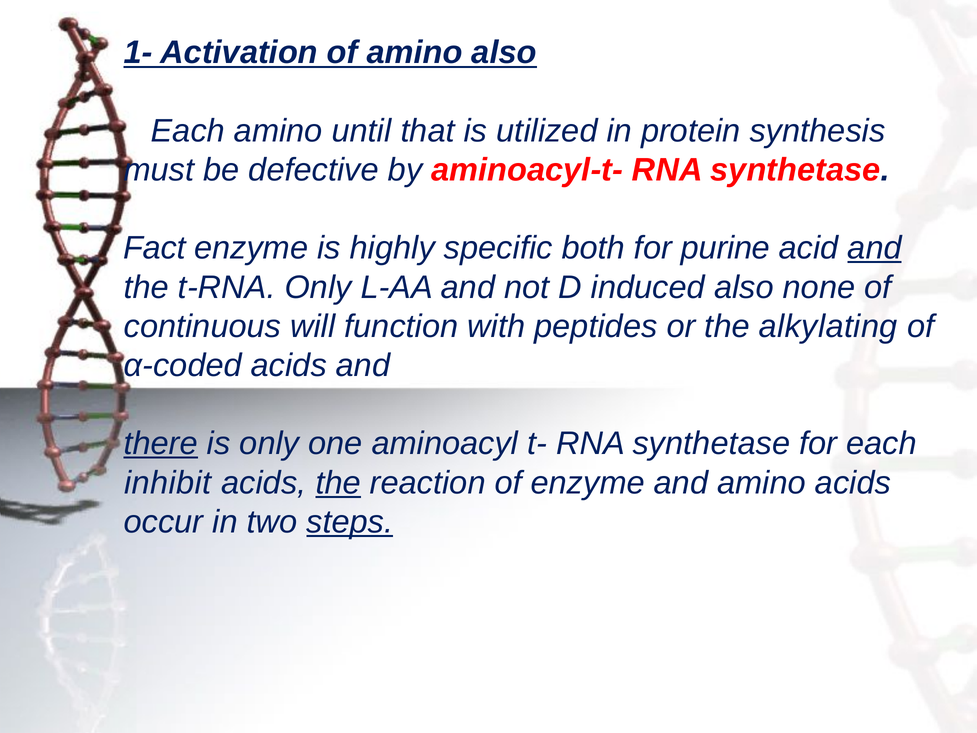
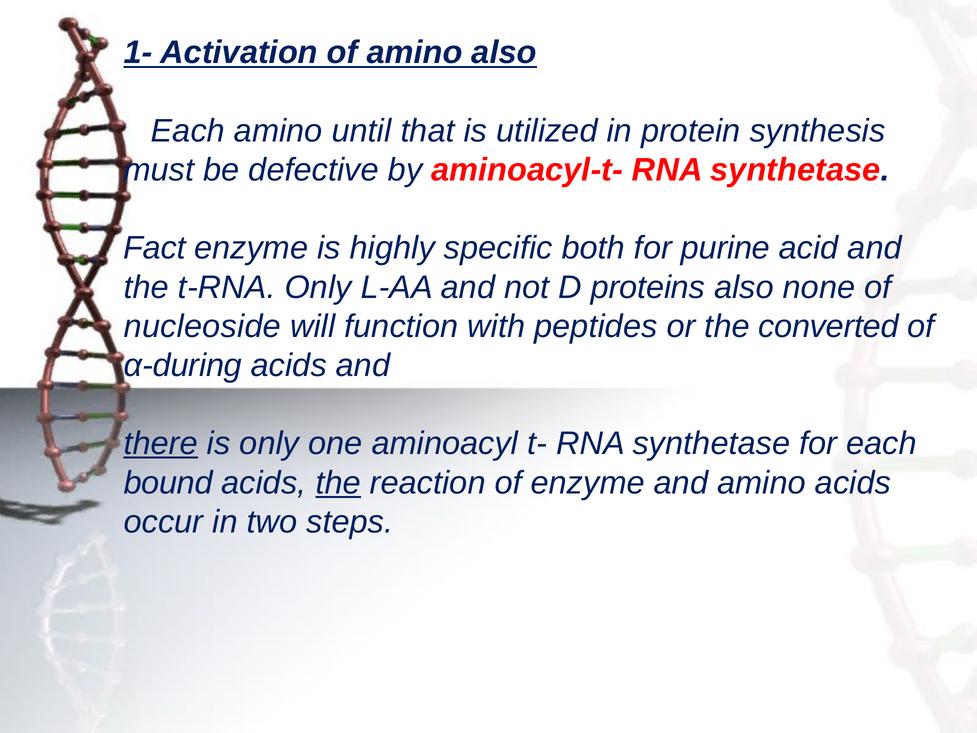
and underline: present -> none (875, 248)
induced: induced -> proteins (648, 287)
continuous: continuous -> nucleoside (202, 326)
alkylating: alkylating -> converted (829, 326)
α-coded: α-coded -> α-during (183, 365)
inhibit: inhibit -> bound (168, 483)
steps underline: present -> none (350, 522)
